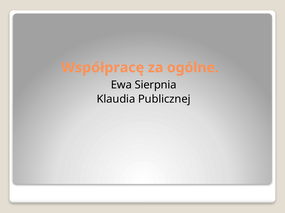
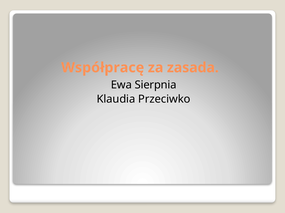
ogólne: ogólne -> zasada (193, 68)
Publicznej: Publicznej -> Przeciwko (164, 99)
